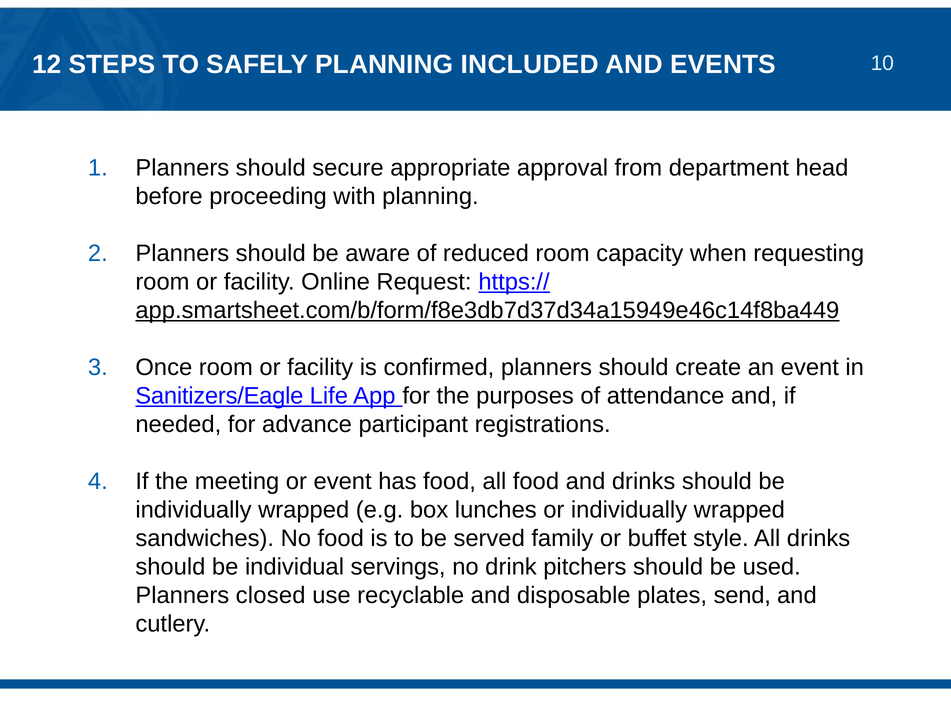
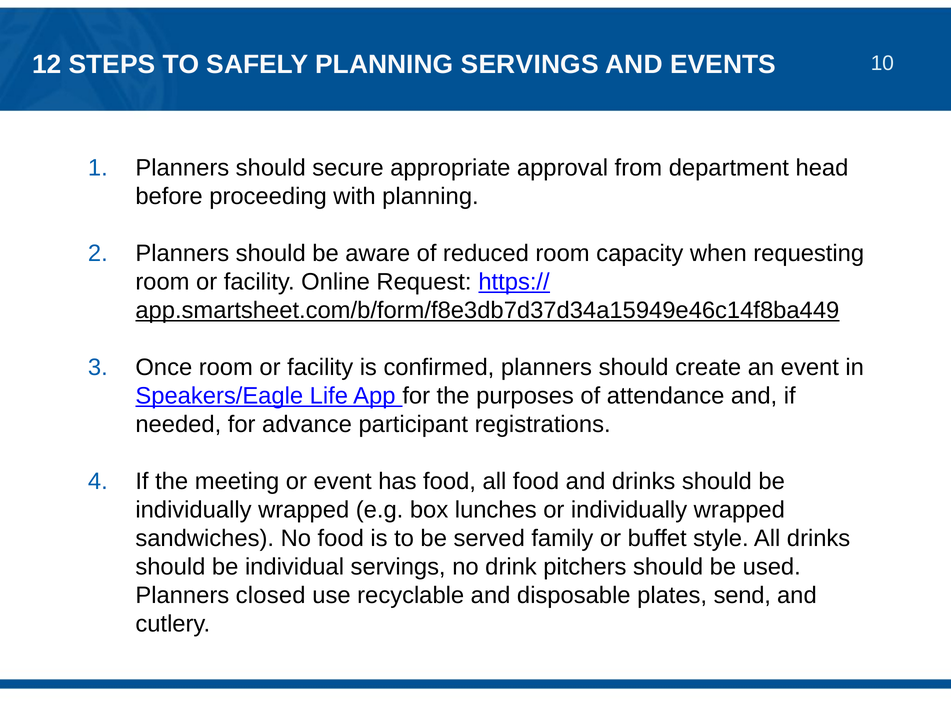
PLANNING INCLUDED: INCLUDED -> SERVINGS (530, 65)
Sanitizers/Eagle: Sanitizers/Eagle -> Speakers/Eagle (219, 396)
